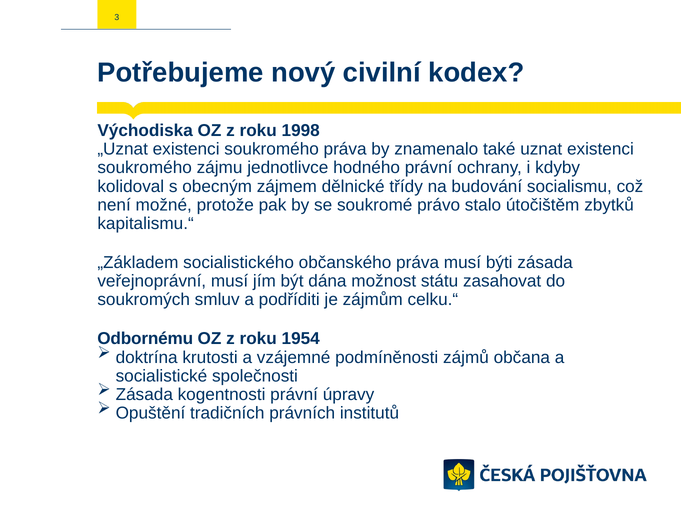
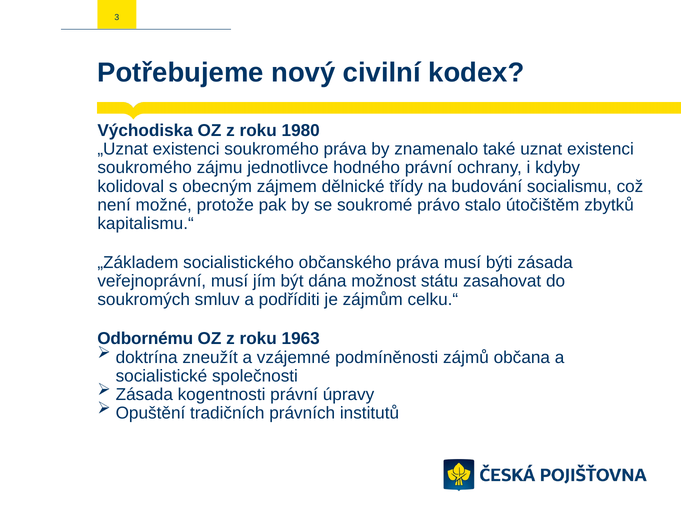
1998: 1998 -> 1980 (301, 131)
1954: 1954 -> 1963 (301, 339)
krutosti: krutosti -> zneužít (210, 357)
